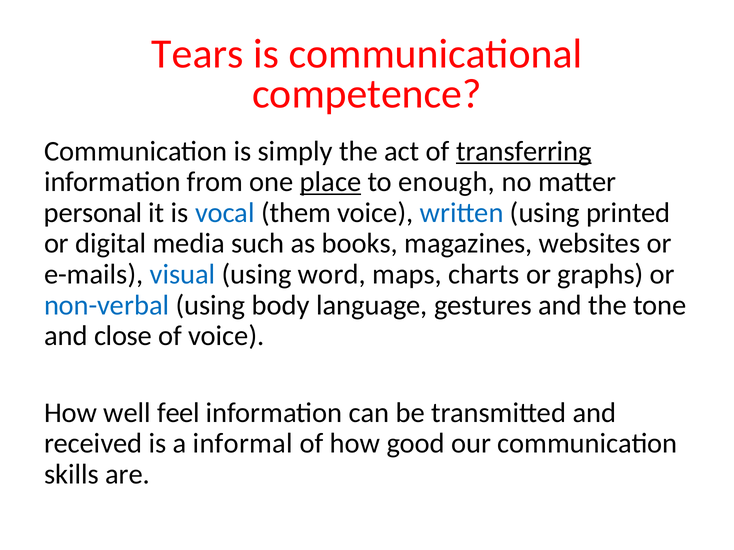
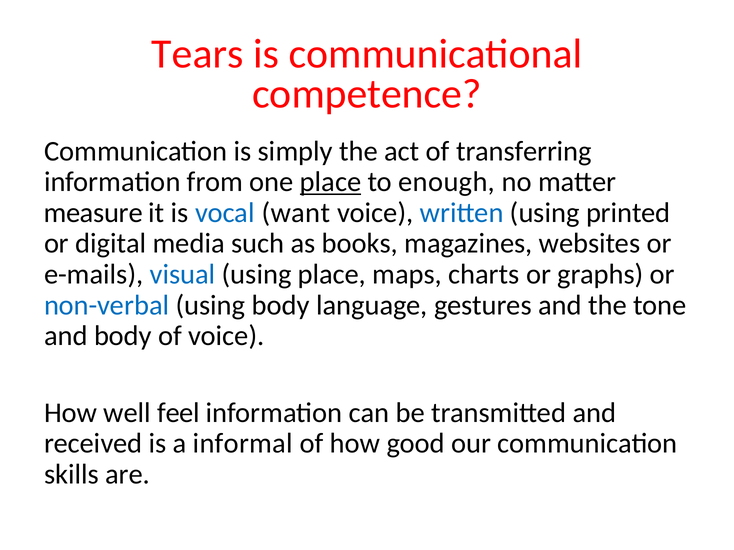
transferring underline: present -> none (524, 151)
personal: personal -> measure (93, 213)
them: them -> want (296, 213)
using word: word -> place (332, 275)
and close: close -> body (123, 336)
